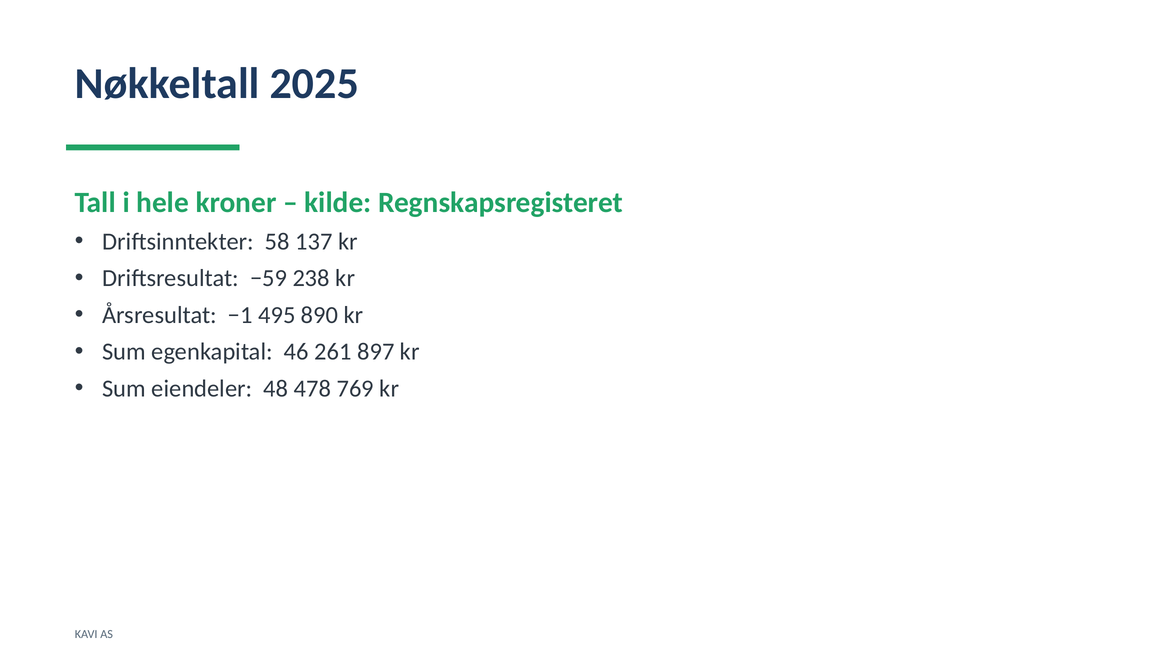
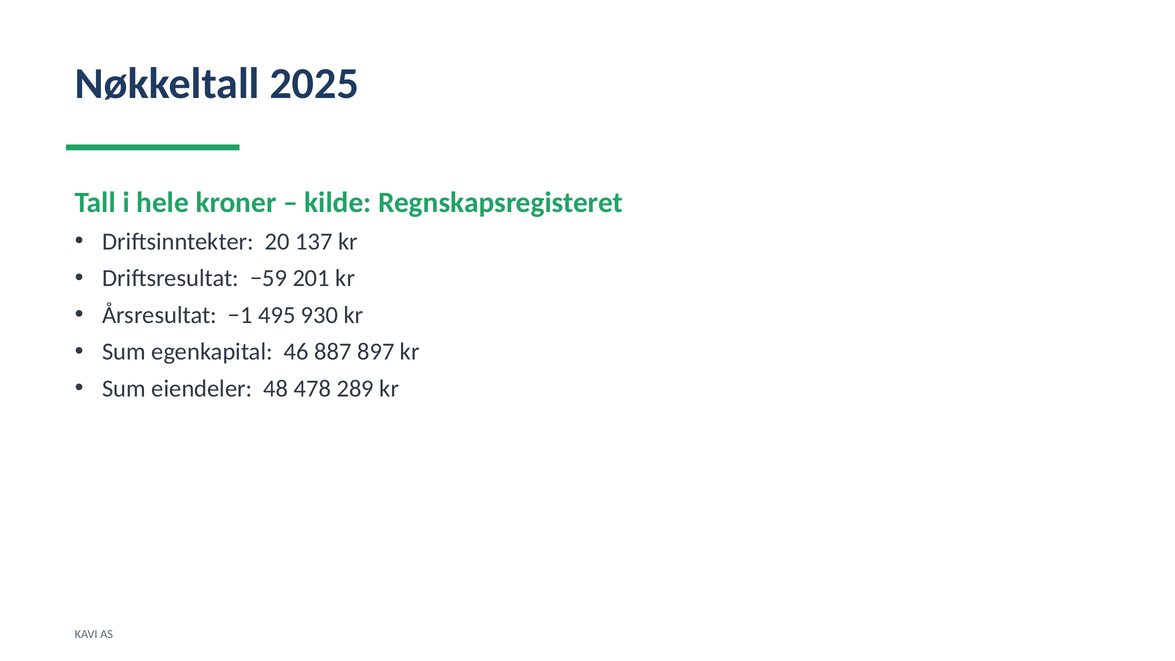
58: 58 -> 20 (277, 242)
238: 238 -> 201 (311, 278)
890: 890 -> 930 (320, 315)
261: 261 -> 887 (333, 352)
769: 769 -> 289 (355, 389)
